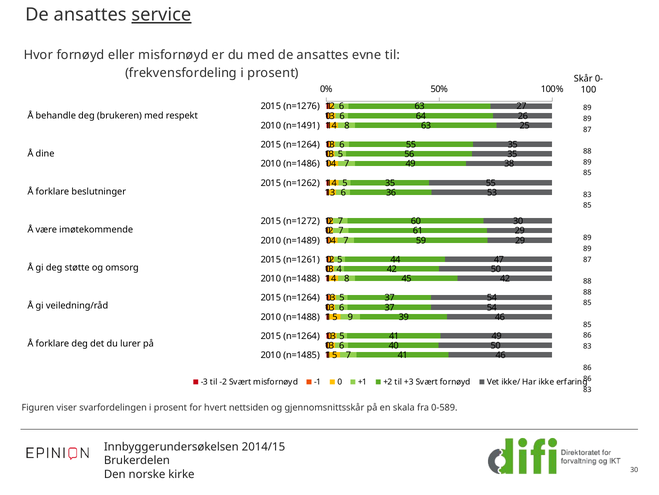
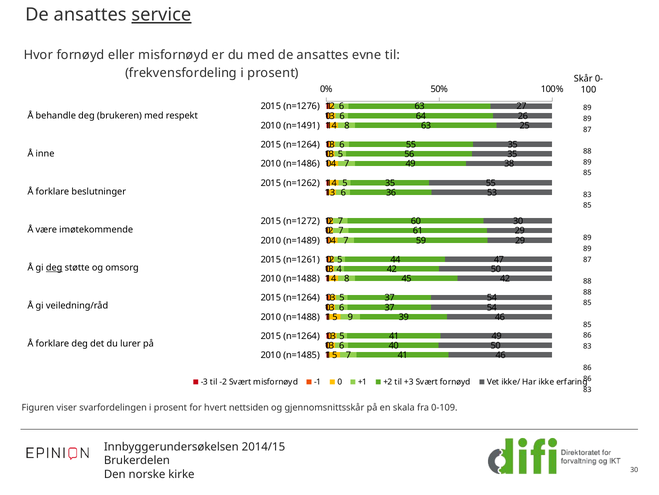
dine: dine -> inne (45, 154)
deg underline: none -> present (54, 268)
0-589: 0-589 -> 0-109 (444, 407)
